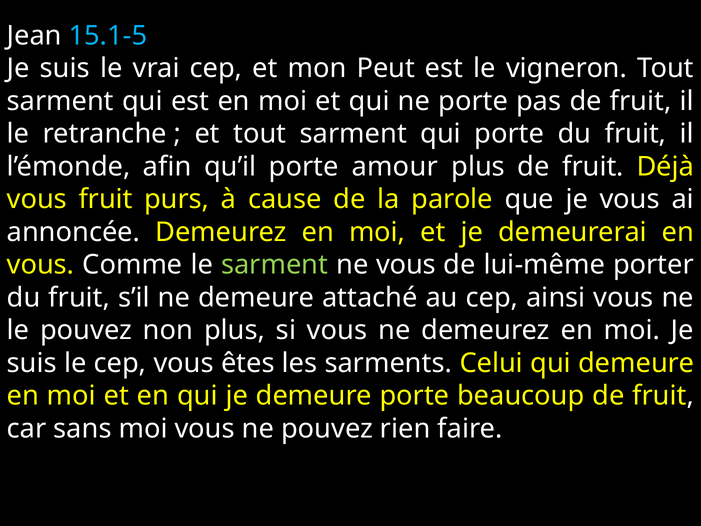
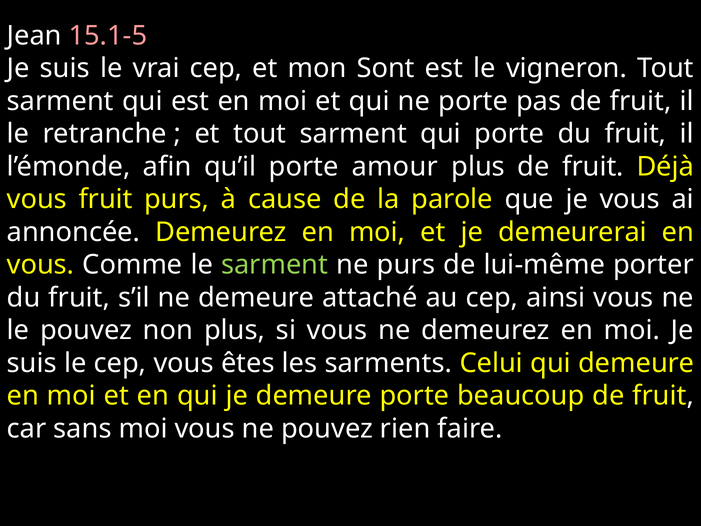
15.1-5 colour: light blue -> pink (108, 36)
Peut: Peut -> Sont (386, 68)
ne vous: vous -> purs (406, 265)
